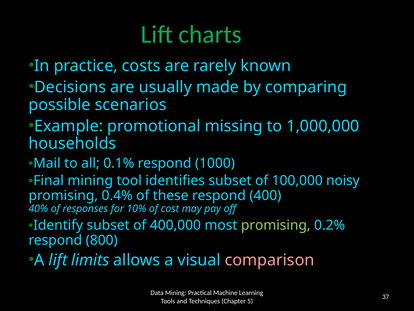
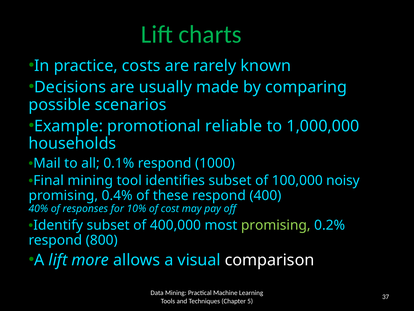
missing: missing -> reliable (234, 126)
limits: limits -> more (90, 260)
comparison colour: pink -> white (270, 260)
